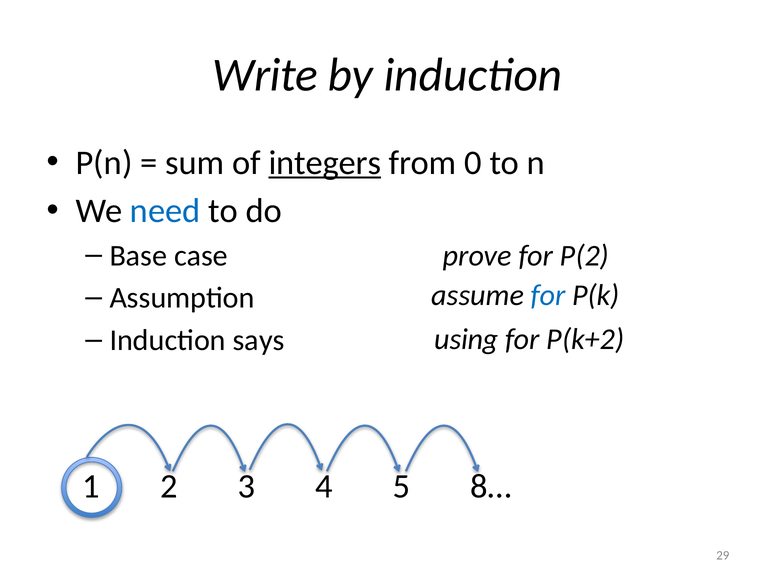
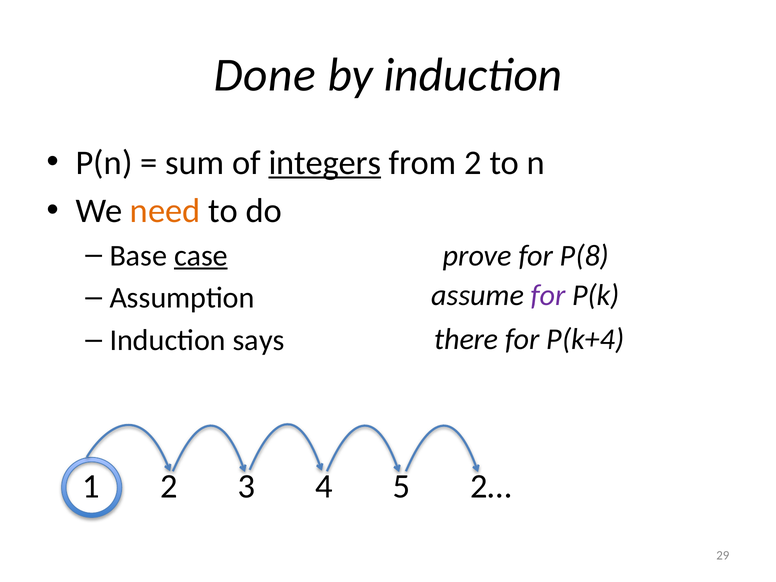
Write: Write -> Done (265, 75)
from 0: 0 -> 2 (473, 163)
need colour: blue -> orange (165, 211)
case underline: none -> present (201, 256)
P(2: P(2 -> P(8 (585, 256)
for colour: blue -> purple (548, 296)
using: using -> there (466, 339)
P(k+2: P(k+2 -> P(k+4 (585, 339)
8…: 8… -> 2… (491, 486)
